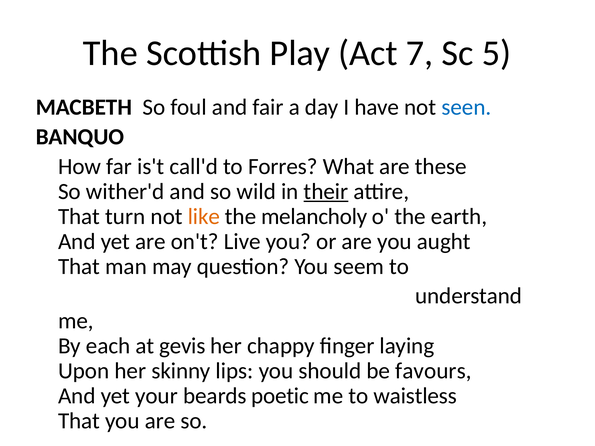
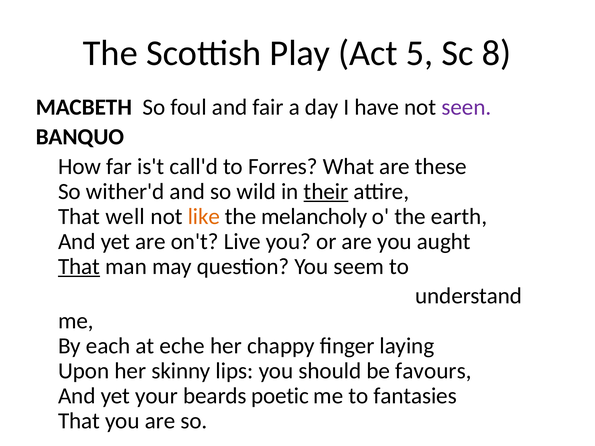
7: 7 -> 5 (420, 53)
5: 5 -> 8 (496, 53)
seen colour: blue -> purple (466, 107)
turn: turn -> well (125, 217)
That underline: none -> present (79, 267)
gevis: gevis -> eche (182, 346)
waistless: waistless -> fantasies (415, 396)
